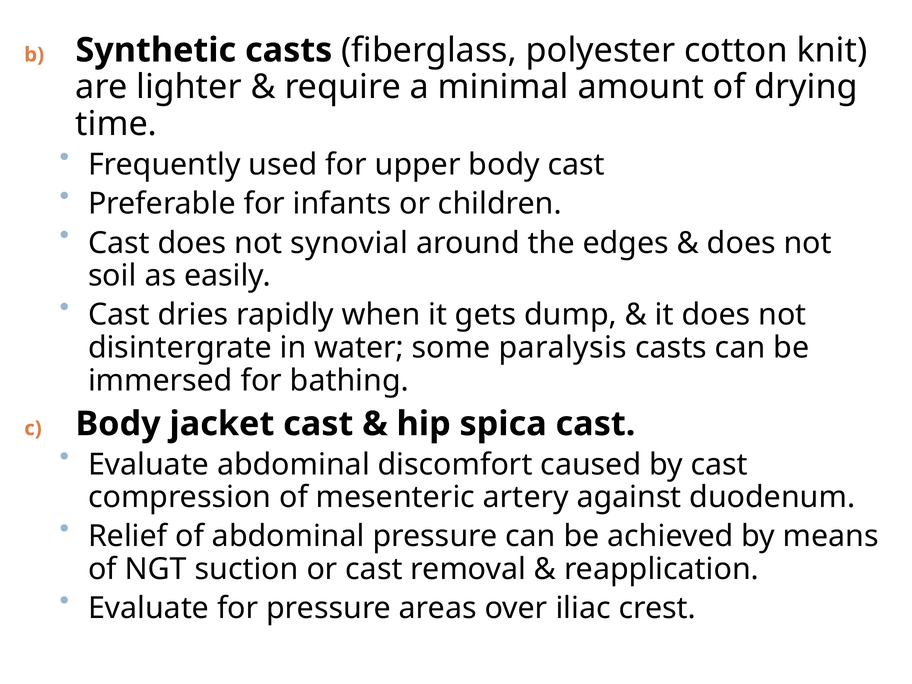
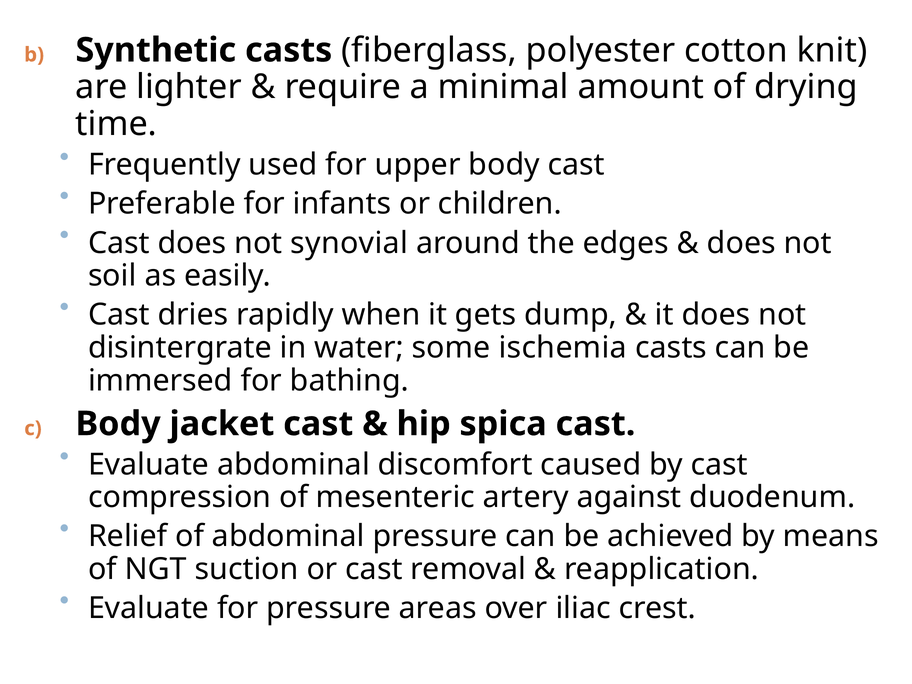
paralysis: paralysis -> ischemia (563, 348)
